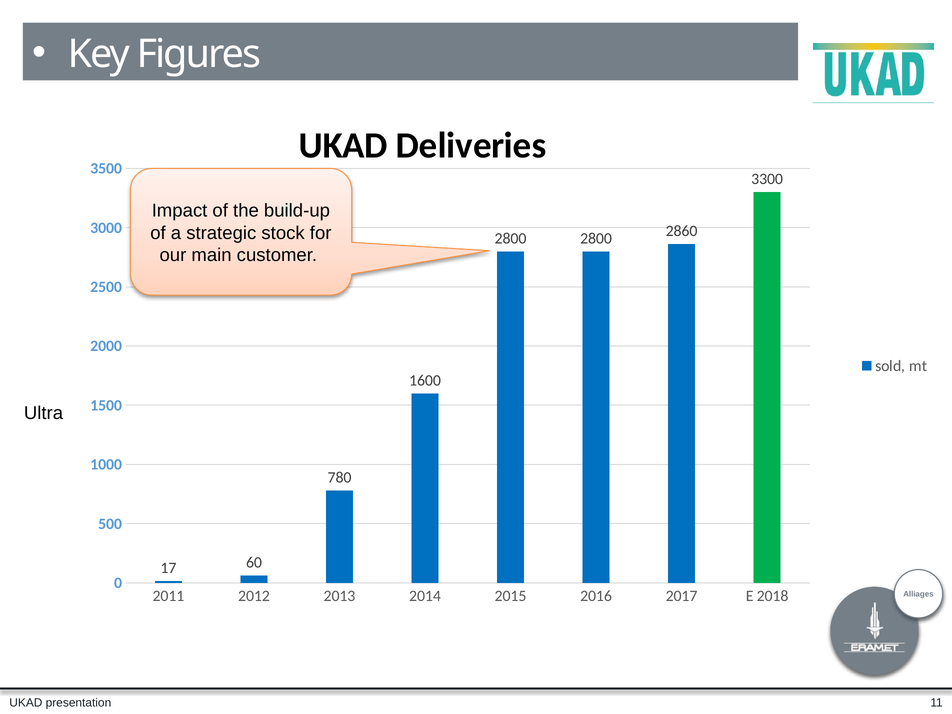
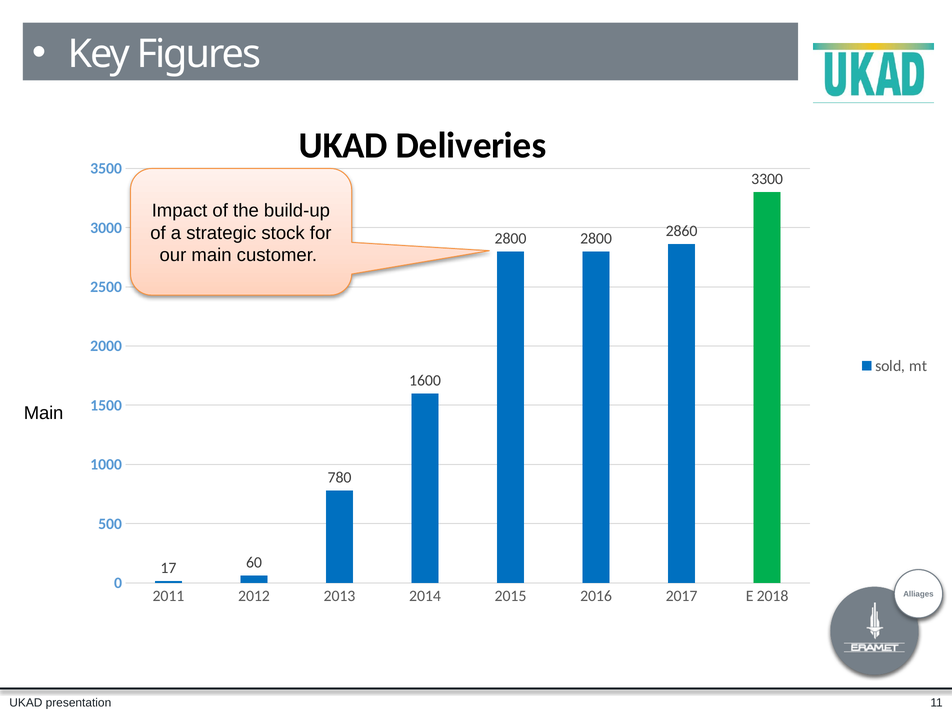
Ultra: Ultra -> Main (44, 413)
